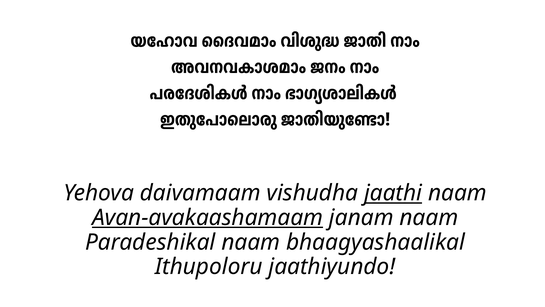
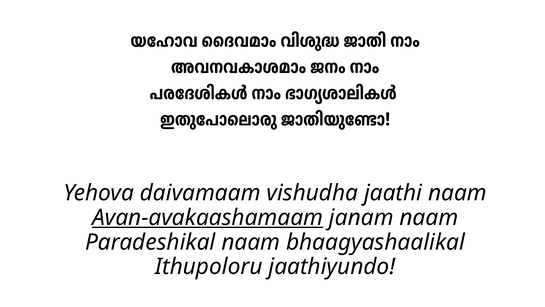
jaathi underline: present -> none (393, 193)
